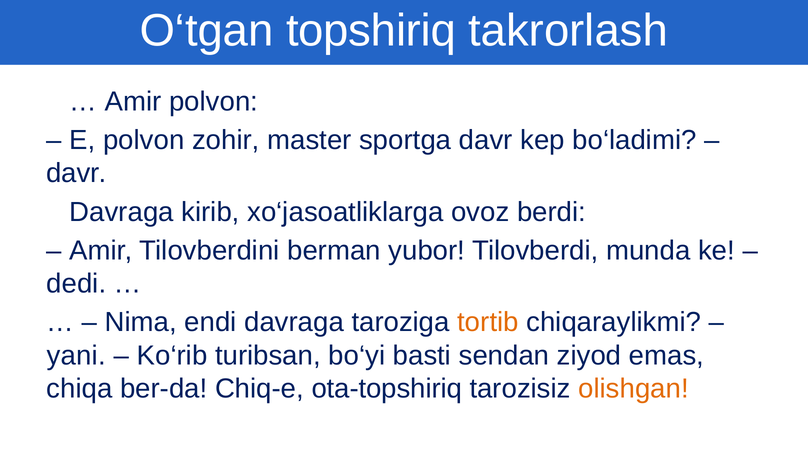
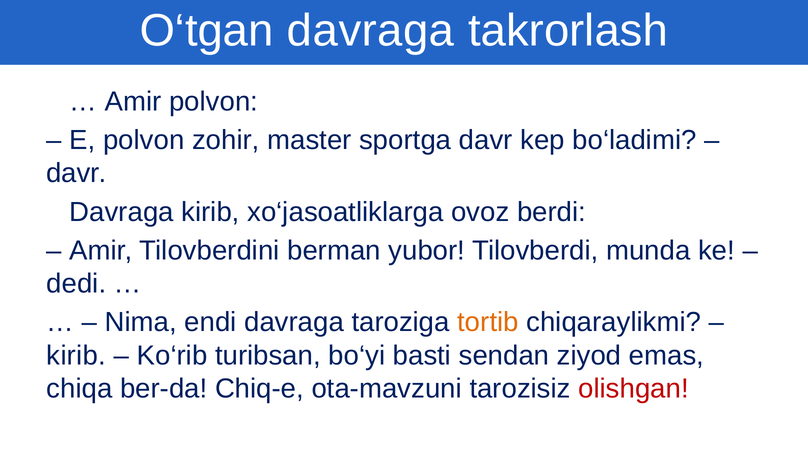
O‘tgan topshiriq: topshiriq -> davraga (371, 31)
yani: yani -> kirib (76, 356)
ota-topshiriq: ota-topshiriq -> ota-mavzuni (387, 389)
olishgan colour: orange -> red (634, 389)
